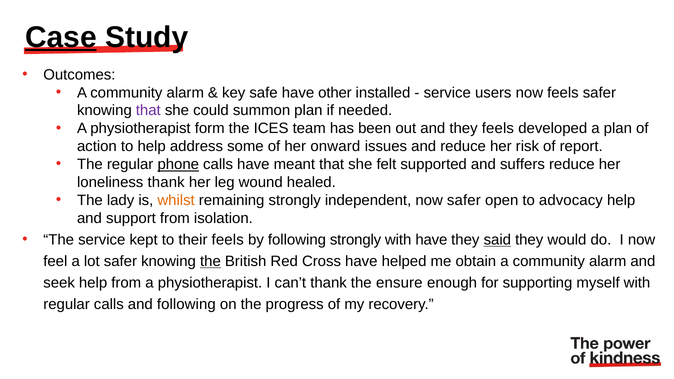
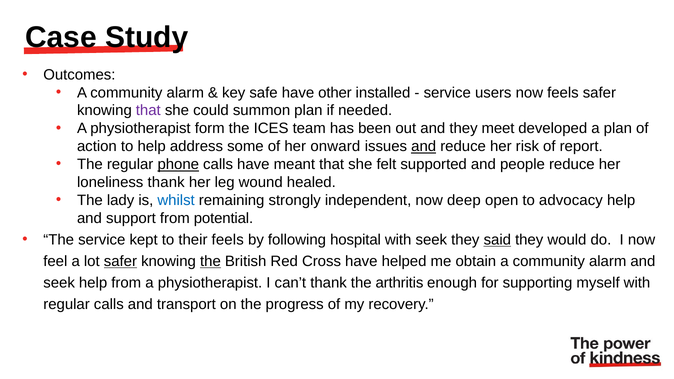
Case underline: present -> none (61, 37)
they feels: feels -> meet (498, 129)
and underline: none -> present (424, 146)
suffers: suffers -> people (522, 164)
whilst colour: orange -> blue (176, 200)
now safer: safer -> deep (464, 200)
isolation: isolation -> potential (223, 218)
following strongly: strongly -> hospital (356, 240)
with have: have -> seek (431, 240)
safer underline: none -> present (120, 261)
ensure: ensure -> arthritis (399, 283)
and following: following -> transport (186, 305)
